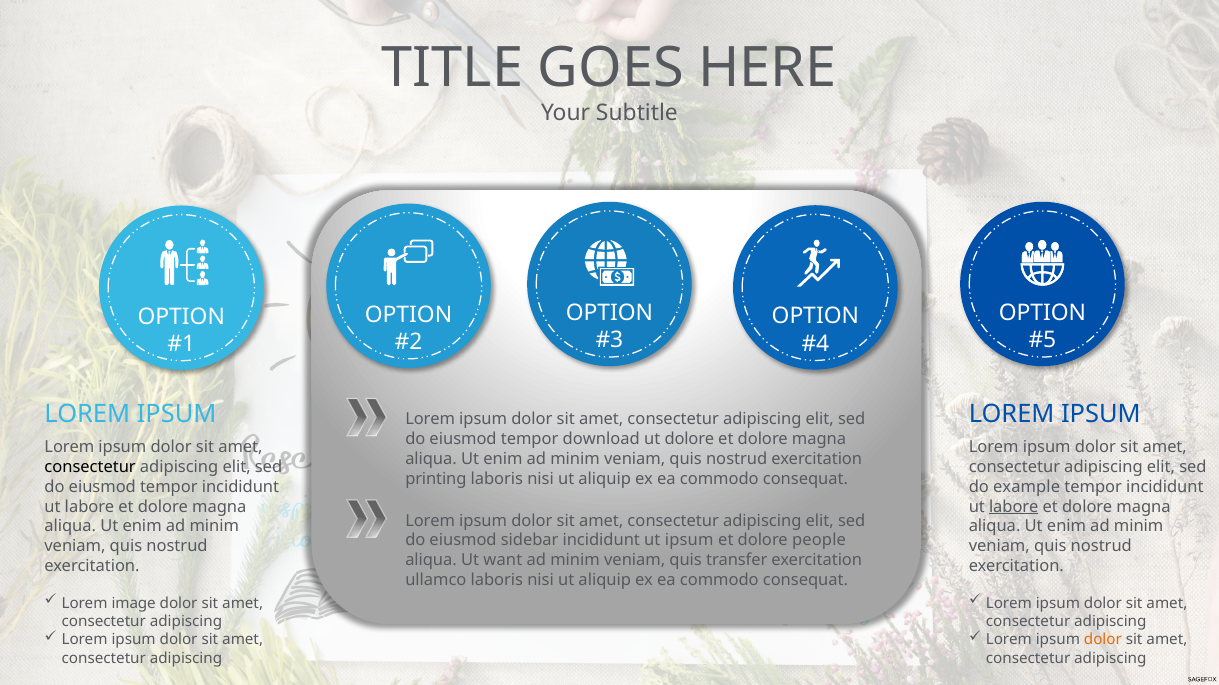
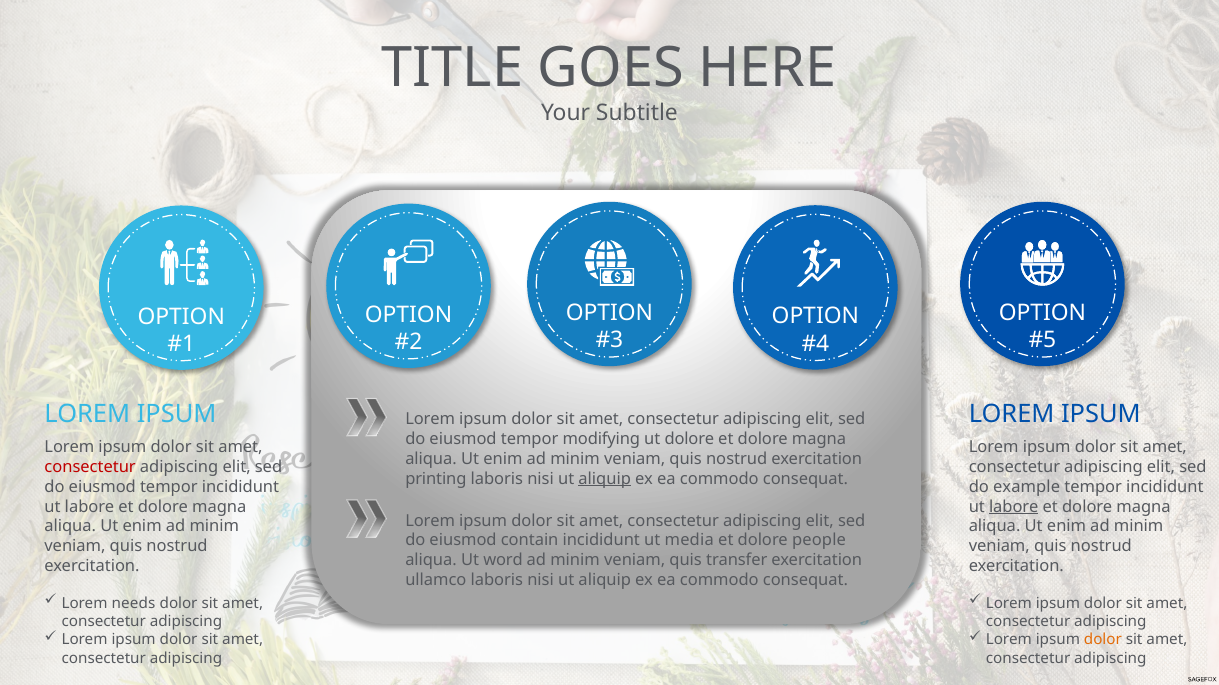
download: download -> modifying (601, 440)
consectetur colour: black -> red (90, 468)
aliquip underline: none -> present (605, 479)
sidebar: sidebar -> contain (530, 541)
ut ipsum: ipsum -> media (689, 541)
want: want -> word (503, 561)
image: image -> needs (134, 604)
